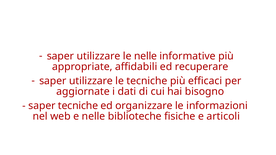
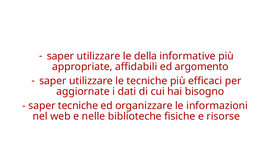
le nelle: nelle -> della (146, 56)
recuperare: recuperare -> argomento (202, 67)
articoli: articoli -> risorse (223, 116)
